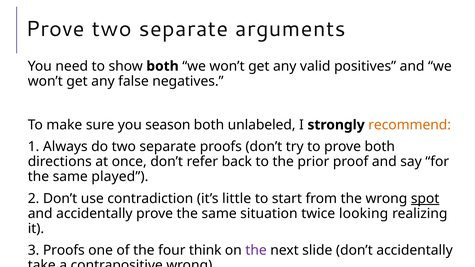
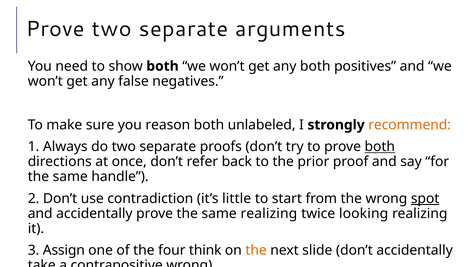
any valid: valid -> both (315, 66)
season: season -> reason (168, 125)
both underline: none -> present (380, 147)
played: played -> handle (120, 177)
same situation: situation -> realizing (269, 214)
3 Proofs: Proofs -> Assign (64, 251)
the colour: purple -> orange (256, 251)
